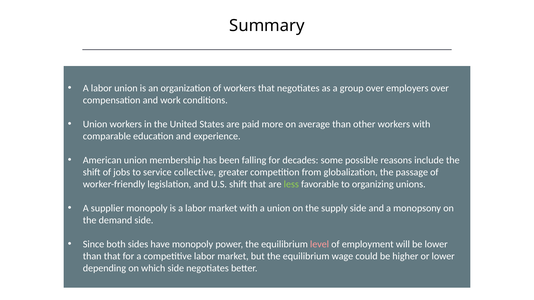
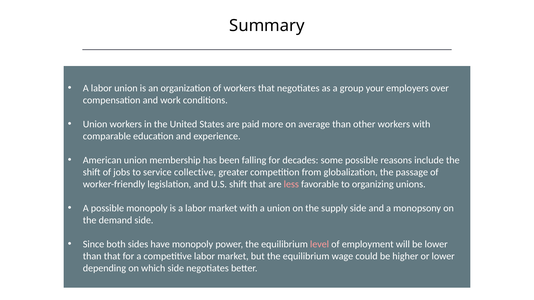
group over: over -> your (375, 88)
less colour: light green -> pink (291, 184)
A supplier: supplier -> possible (107, 208)
